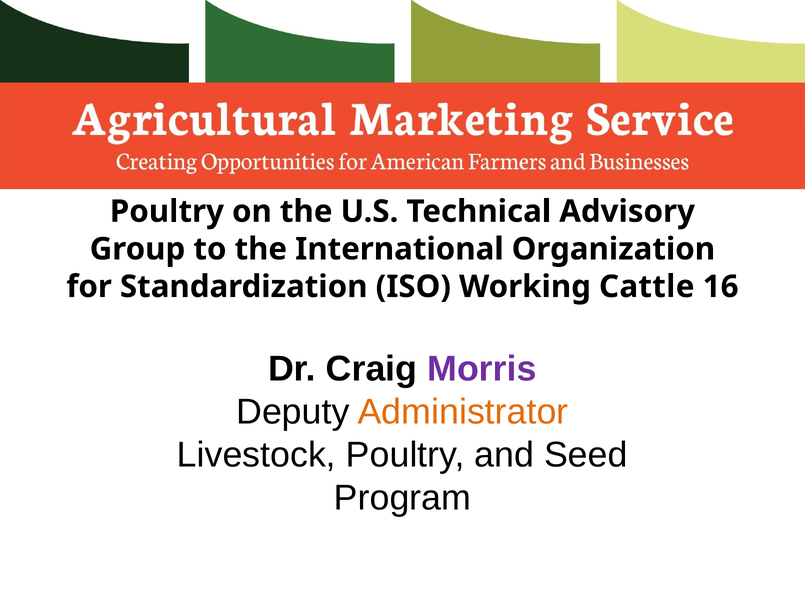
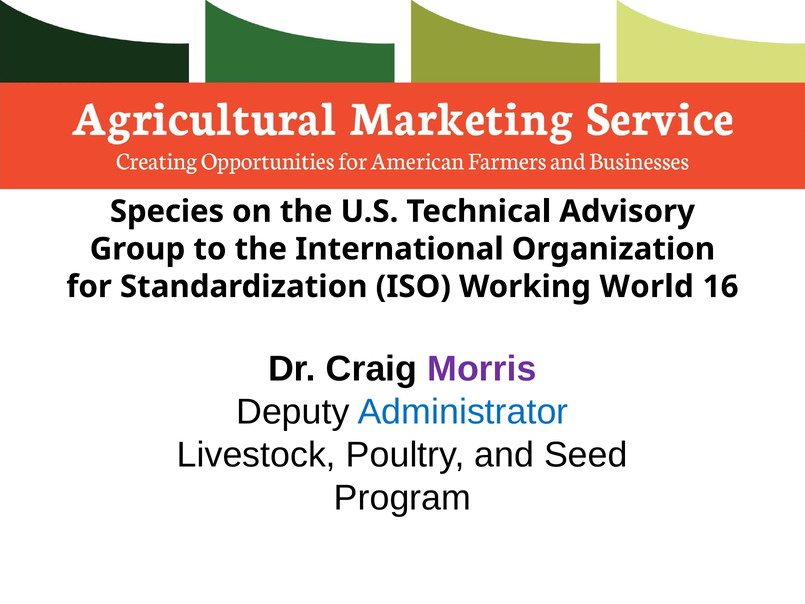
Poultry: Poultry -> Species (167, 211)
Cattle: Cattle -> World (647, 287)
Administrator colour: orange -> blue (463, 412)
